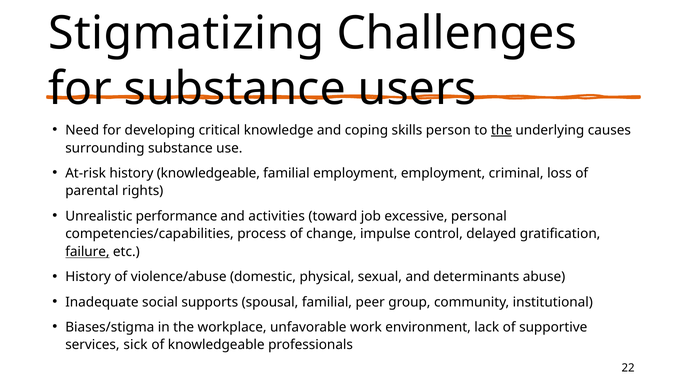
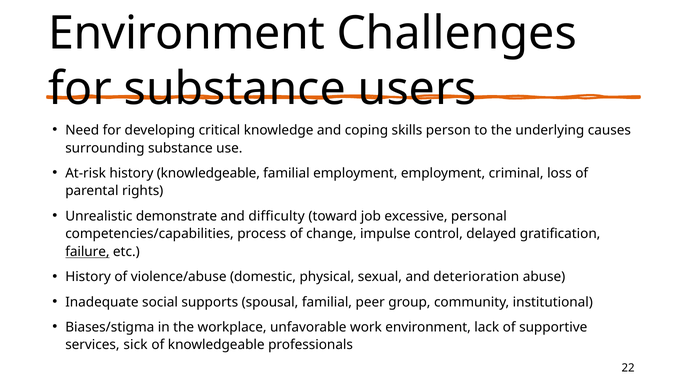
Stigmatizing: Stigmatizing -> Environment (187, 33)
the underline: present -> none (501, 130)
performance: performance -> demonstrate (177, 216)
activities: activities -> difficulty (277, 216)
determinants: determinants -> deterioration (476, 277)
